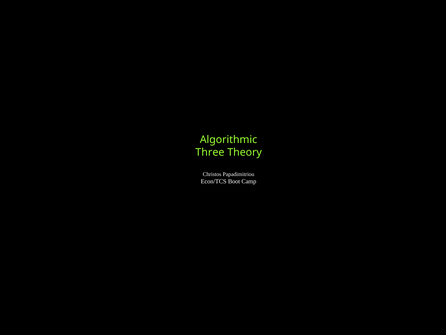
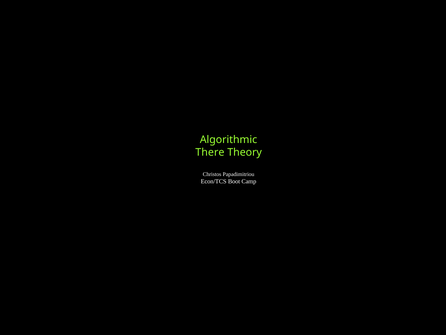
Three: Three -> There (210, 152)
